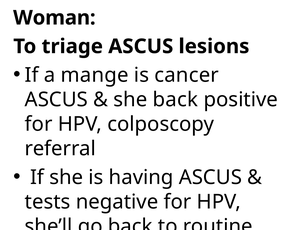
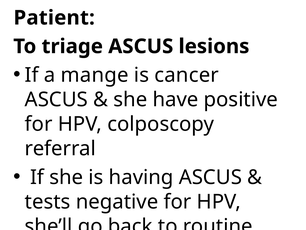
Woman: Woman -> Patient (54, 18)
she back: back -> have (175, 99)
